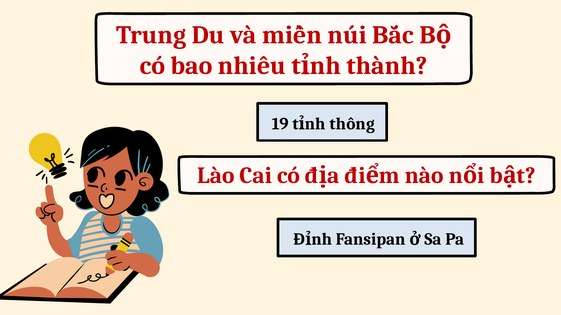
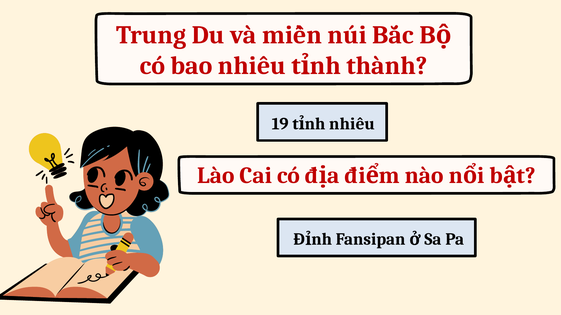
thông: thông -> nhiều (352, 124)
